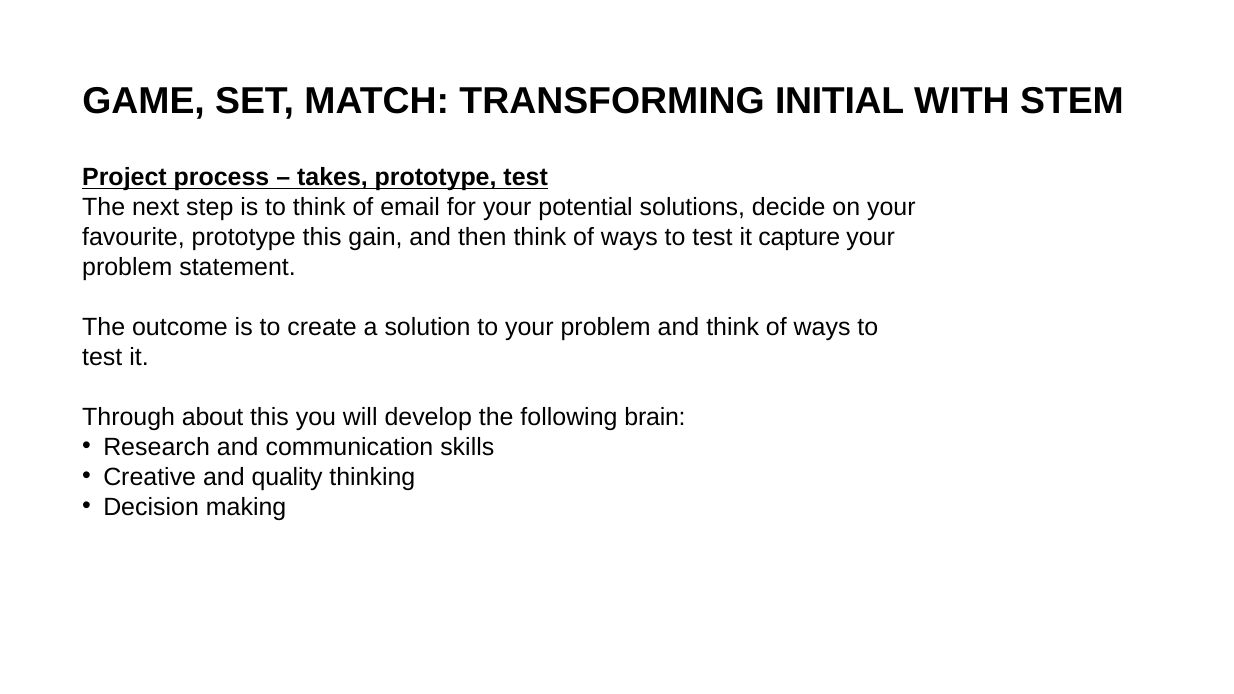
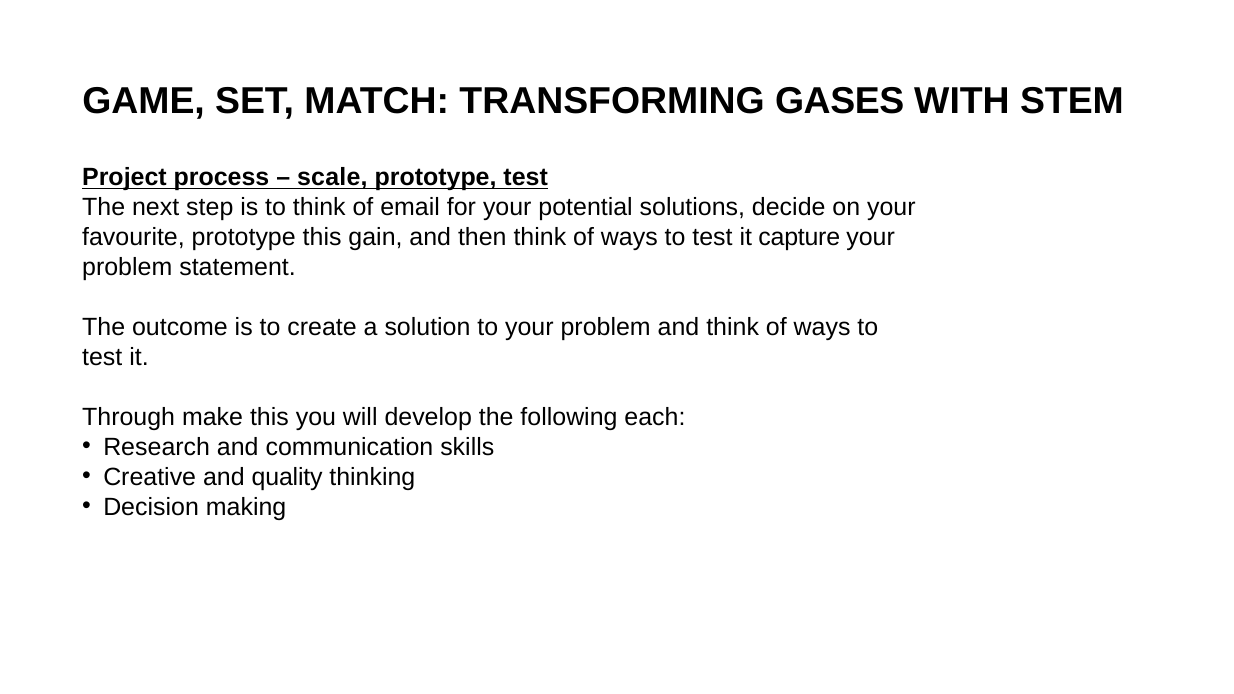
INITIAL: INITIAL -> GASES (840, 101)
takes: takes -> scale (332, 178)
about: about -> make (213, 417)
brain: brain -> each (655, 417)
